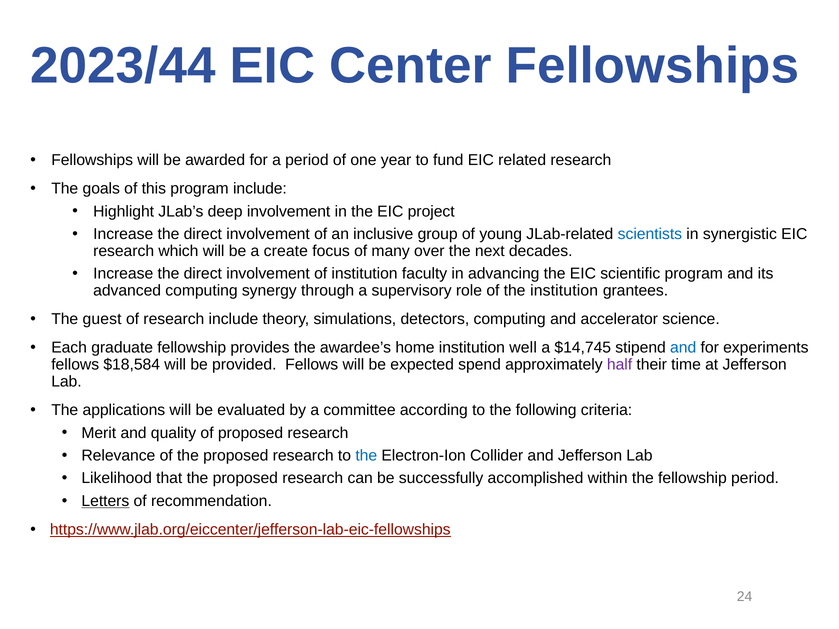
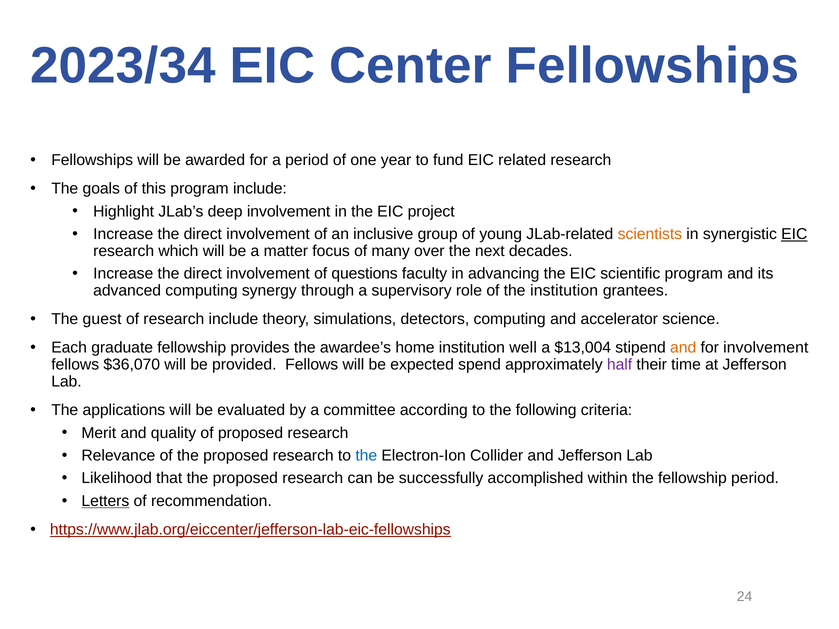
2023/44: 2023/44 -> 2023/34 (123, 66)
scientists colour: blue -> orange (650, 234)
EIC underline: none -> present (794, 234)
create: create -> matter (286, 251)
of institution: institution -> questions (365, 274)
$14,745: $14,745 -> $13,004 (583, 348)
and colour: blue -> orange (683, 348)
for experiments: experiments -> involvement (766, 348)
$18,584: $18,584 -> $36,070 (132, 365)
